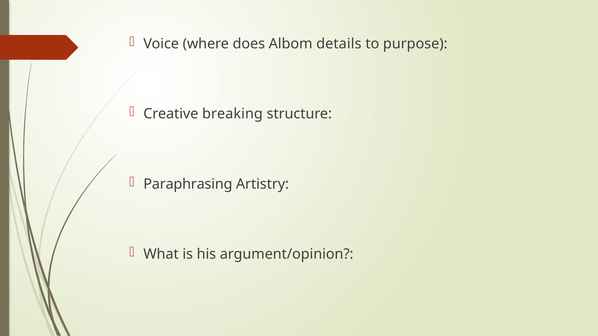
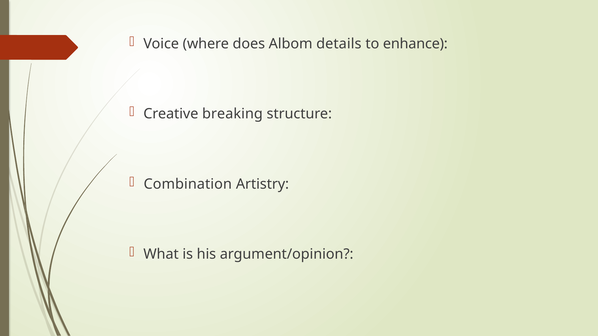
purpose: purpose -> enhance (415, 44)
Paraphrasing: Paraphrasing -> Combination (188, 184)
